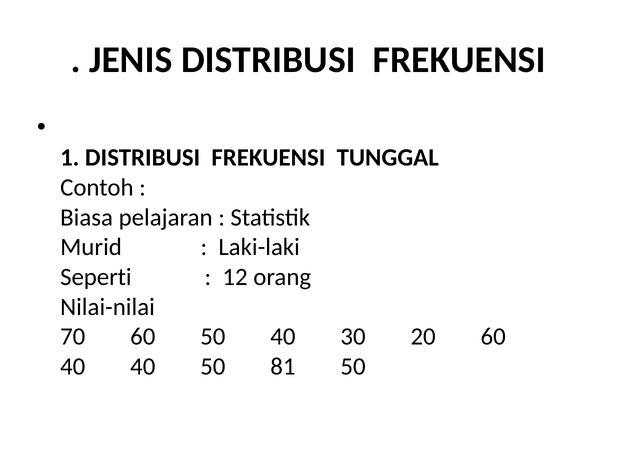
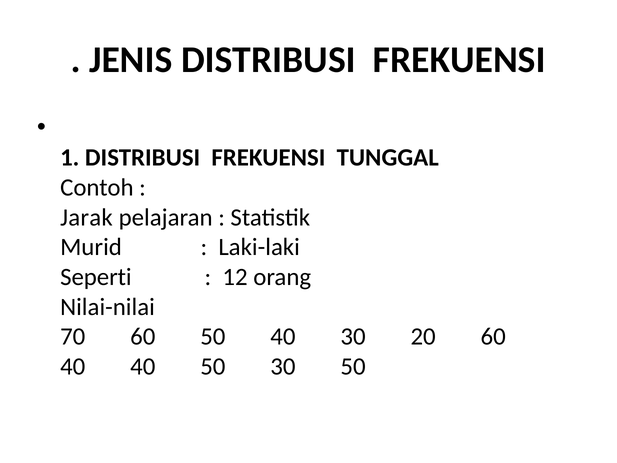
Biasa: Biasa -> Jarak (86, 217)
50 81: 81 -> 30 (283, 366)
